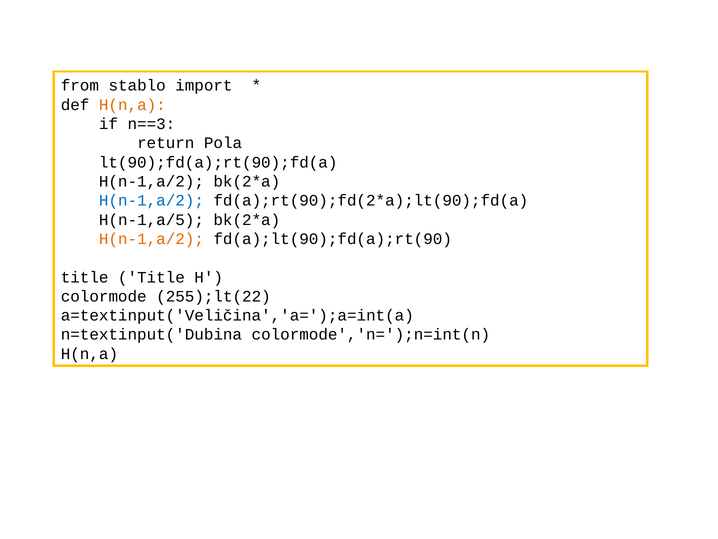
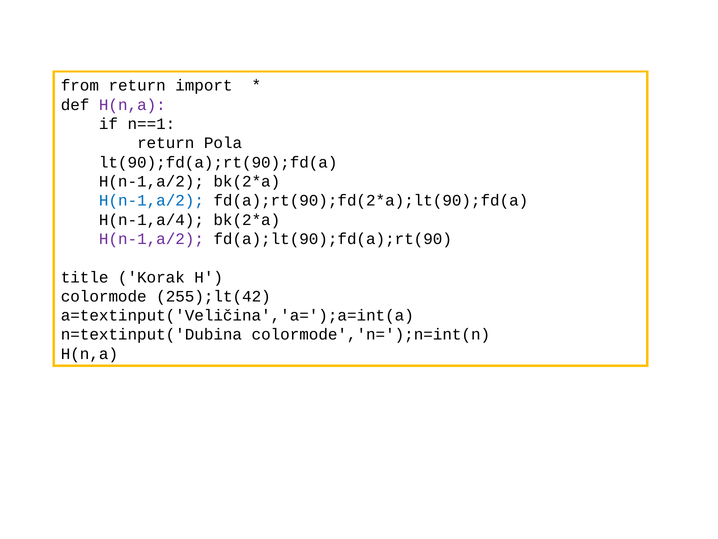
from stablo: stablo -> return (137, 86)
H(n,a colour: orange -> purple (132, 105)
n==3: n==3 -> n==1 (151, 124)
H(n-1,a/5: H(n-1,a/5 -> H(n-1,a/4 (151, 220)
H(n-1,a/2 colour: orange -> purple (151, 239)
title Title: Title -> Korak (151, 277)
255);lt(22: 255);lt(22 -> 255);lt(42 (213, 296)
